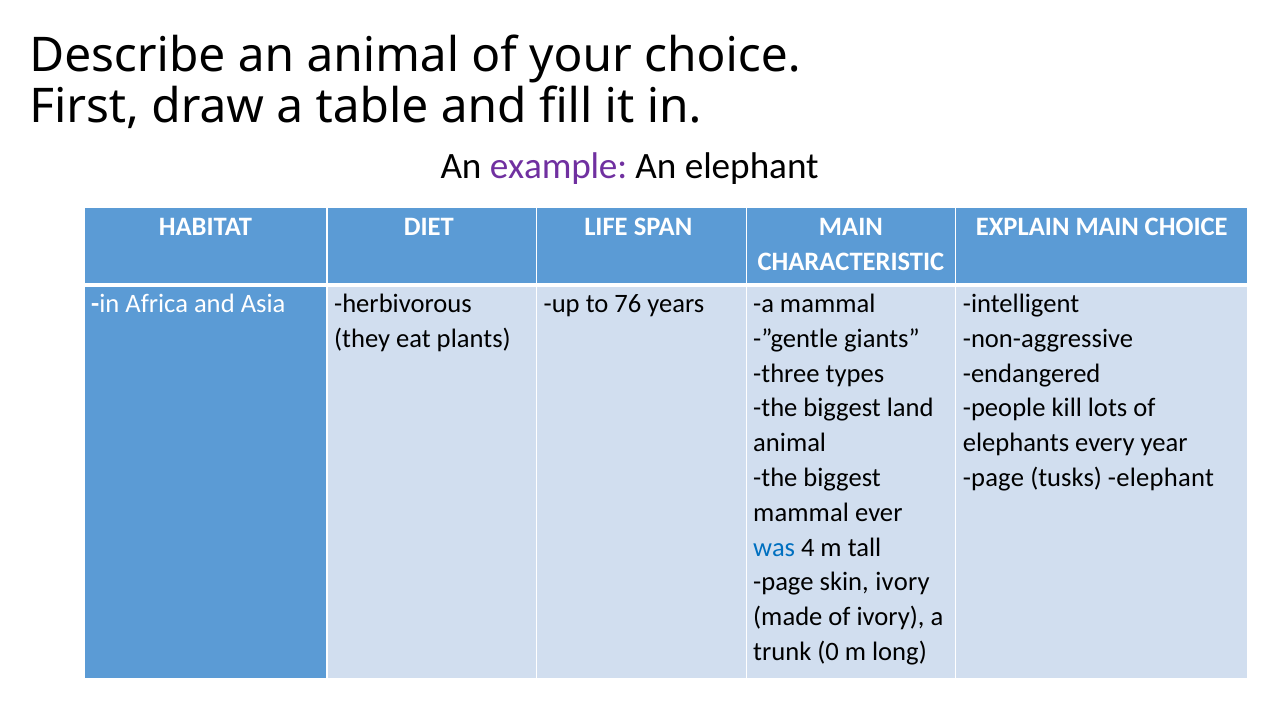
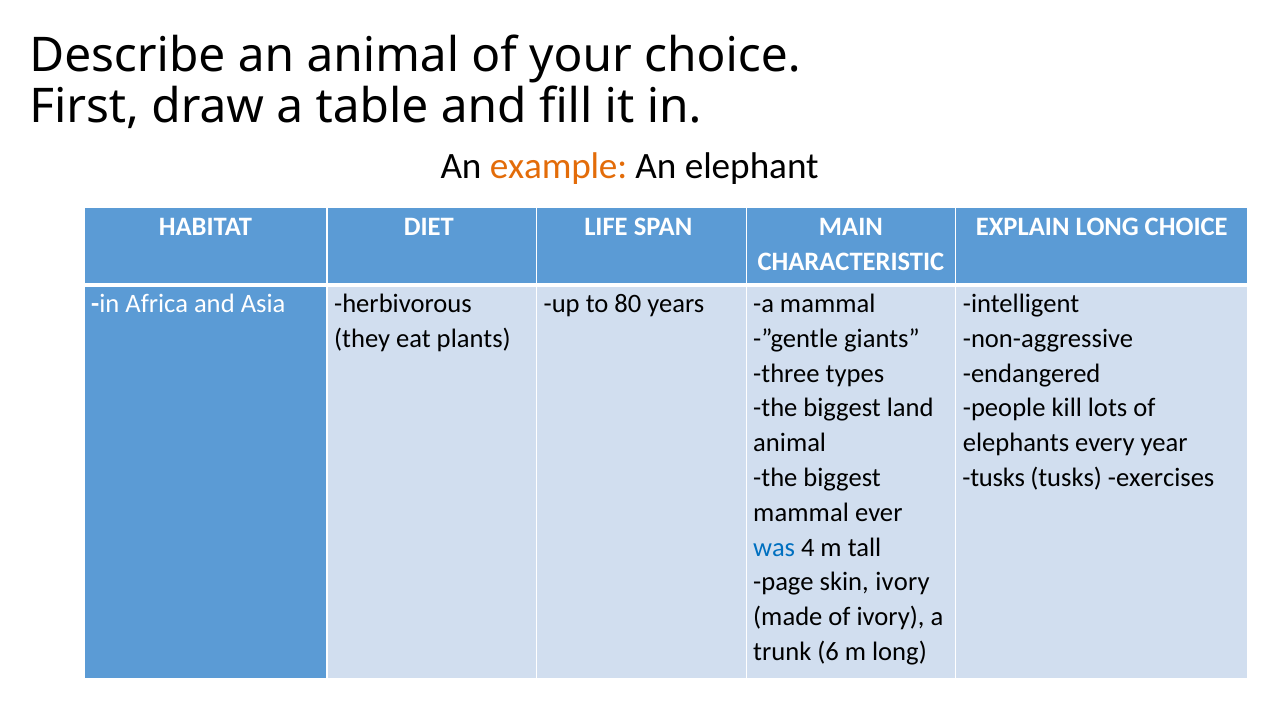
example colour: purple -> orange (559, 166)
EXPLAIN MAIN: MAIN -> LONG (1107, 227)
76: 76 -> 80 (628, 304)
page: page -> tusks (994, 478)
tusks elephant: elephant -> exercises (1161, 478)
0: 0 -> 6 (828, 652)
